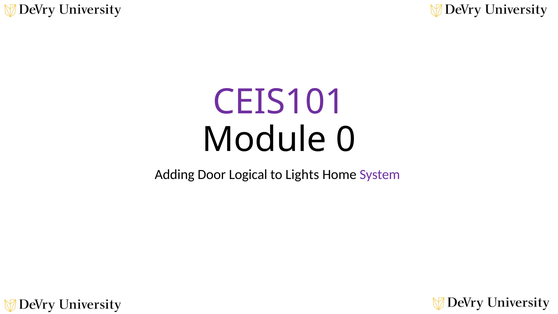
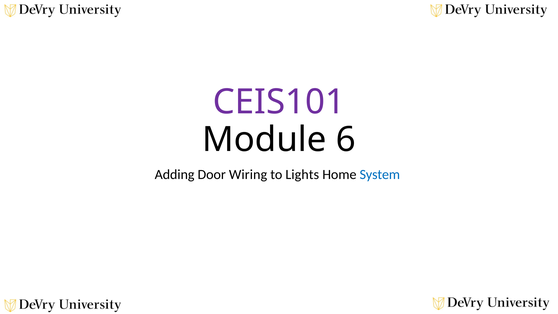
0: 0 -> 6 (346, 139)
Logical: Logical -> Wiring (248, 174)
System colour: purple -> blue (380, 174)
